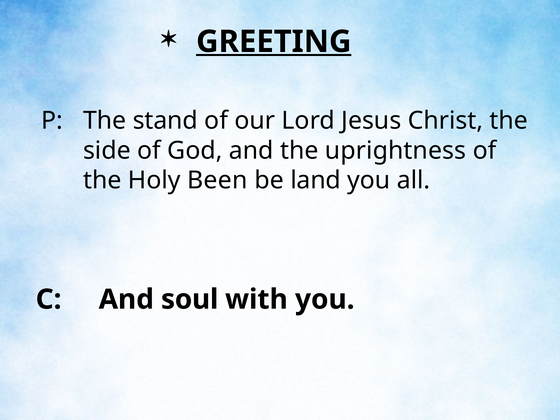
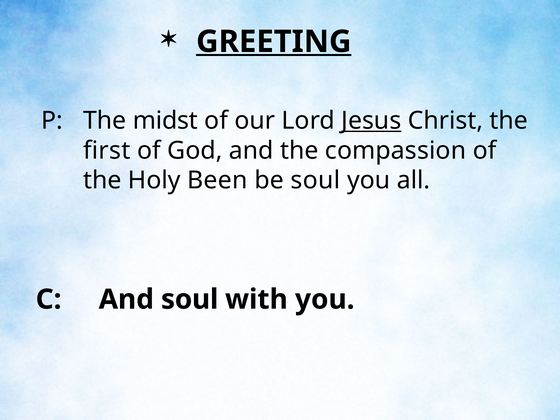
stand: stand -> midst (165, 121)
Jesus underline: none -> present (371, 121)
side: side -> first (107, 151)
uprightness: uprightness -> compassion (396, 151)
be land: land -> soul (315, 180)
